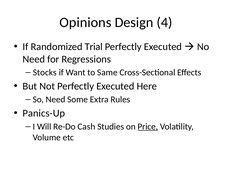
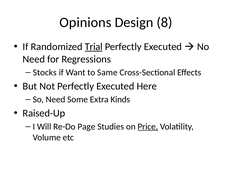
4: 4 -> 8 (164, 22)
Trial underline: none -> present (94, 47)
Rules: Rules -> Kinds (120, 99)
Panics-Up: Panics-Up -> Raised-Up (44, 113)
Cash: Cash -> Page (86, 127)
